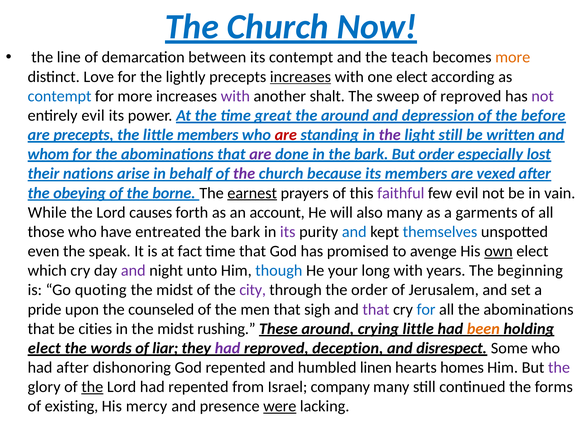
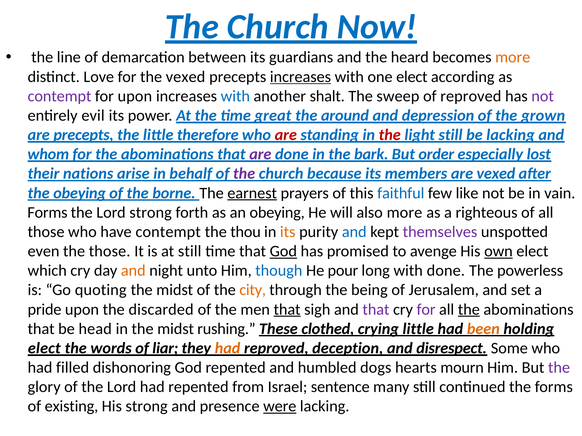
its contempt: contempt -> guardians (301, 57)
teach: teach -> heard (410, 57)
the lightly: lightly -> vexed (186, 77)
contempt colour: blue -> purple (60, 96)
for more: more -> upon (135, 96)
with colour: purple -> blue (235, 96)
before: before -> grown (543, 116)
little members: members -> therefore (208, 135)
the colour: purple -> red (390, 135)
be written: written -> lacking (511, 135)
faithful colour: purple -> blue (401, 193)
few evil: evil -> like (467, 193)
While: While -> Forms (47, 213)
Lord causes: causes -> strong (151, 213)
an account: account -> obeying (277, 213)
also many: many -> more (404, 213)
garments: garments -> righteous (487, 213)
have entreated: entreated -> contempt (168, 232)
bark: bark -> thou (246, 232)
its colour: purple -> orange (288, 232)
themselves colour: blue -> purple (440, 232)
the speak: speak -> those (110, 251)
at fact: fact -> still (190, 251)
God underline: none -> present (283, 251)
and colour: purple -> orange (133, 271)
your: your -> pour (343, 271)
with years: years -> done (446, 271)
beginning: beginning -> powerless (530, 271)
city colour: purple -> orange (253, 290)
the order: order -> being (369, 290)
counseled: counseled -> discarded (161, 310)
that underline: none -> present (287, 310)
for colour: blue -> purple (426, 310)
the underline: none -> present (469, 310)
cities: cities -> head (95, 329)
These around: around -> clothed (328, 329)
had colour: purple -> orange (228, 349)
had after: after -> filled (73, 368)
linen: linen -> dogs (376, 368)
homes: homes -> mourn (462, 368)
the underline: present -> none (92, 387)
company: company -> sentence (340, 387)
His mercy: mercy -> strong (147, 407)
